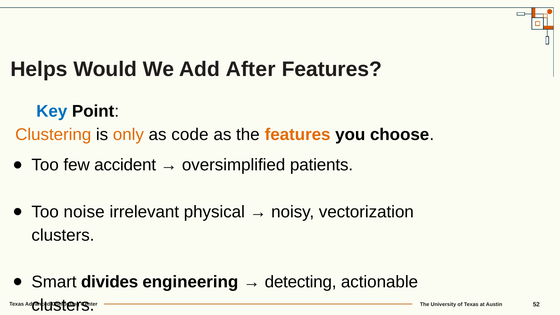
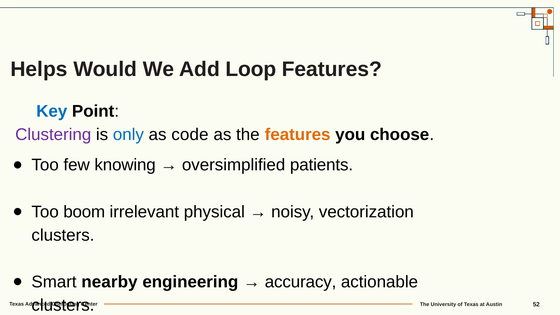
After: After -> Loop (251, 69)
Clustering colour: orange -> purple (53, 135)
only colour: orange -> blue (128, 135)
accident: accident -> knowing (125, 165)
noise: noise -> boom (84, 212)
divides: divides -> nearby (109, 282)
detecting: detecting -> accuracy (301, 282)
